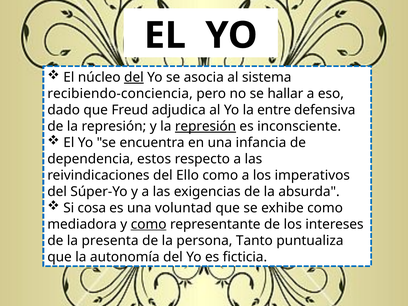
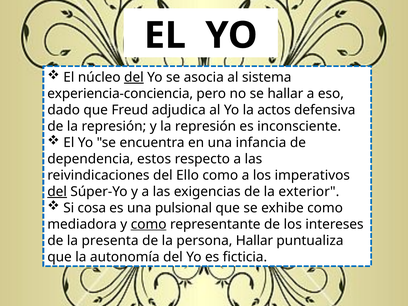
recibiendo-conciencia: recibiendo-conciencia -> experiencia-conciencia (120, 94)
entre: entre -> actos (274, 110)
represión underline: present -> none (205, 126)
del underline: none -> present (57, 192)
absurda: absurda -> exterior (309, 192)
voluntad: voluntad -> pulsional (183, 208)
persona Tanto: Tanto -> Hallar (254, 241)
